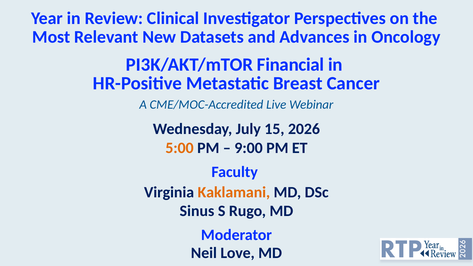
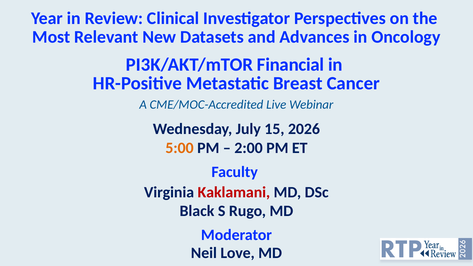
9:00: 9:00 -> 2:00 (249, 148)
Kaklamani colour: orange -> red (234, 192)
Sinus: Sinus -> Black (197, 211)
